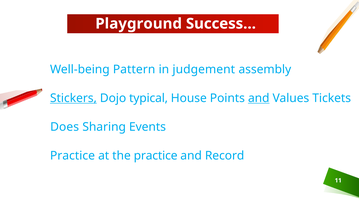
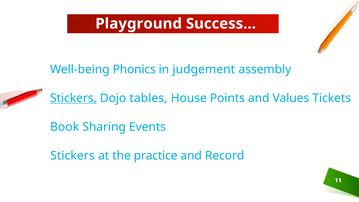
Pattern: Pattern -> Phonics (134, 69)
typical: typical -> tables (148, 98)
and underline: present -> none (259, 98)
Does: Does -> Book (65, 127)
Practice: Practice -> Stickers (72, 156)
